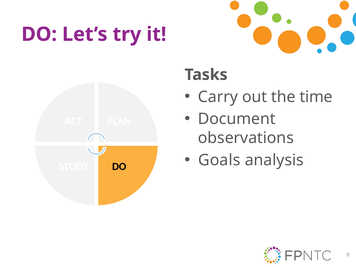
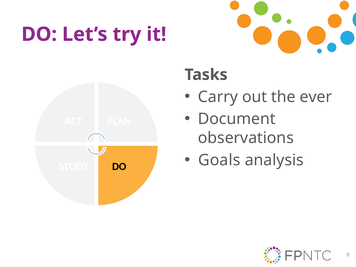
time: time -> ever (316, 97)
